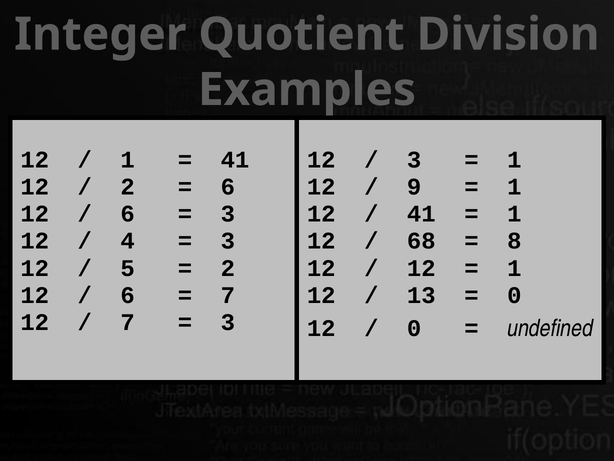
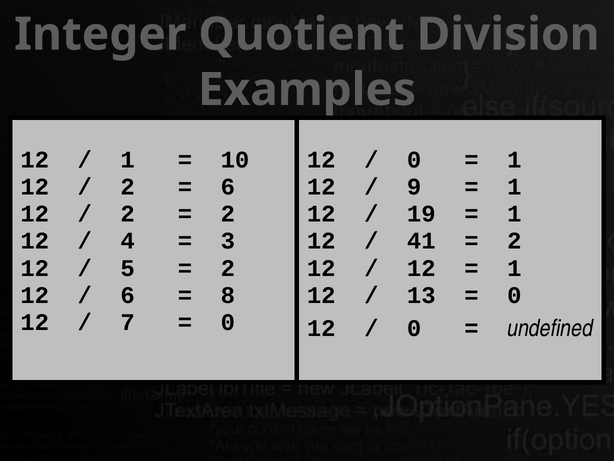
41: 41 -> 10 (235, 160)
3: 3 -> 0 (414, 160)
6: 6 -> 2 (128, 214)
3: 3 -> 2 (228, 214)
41: 41 -> 19 (421, 214)
68: 68 -> 41 (421, 241)
8: 8 -> 2 (514, 241)
7: 7 -> 8 (228, 295)
3: 3 -> 0 (228, 322)
